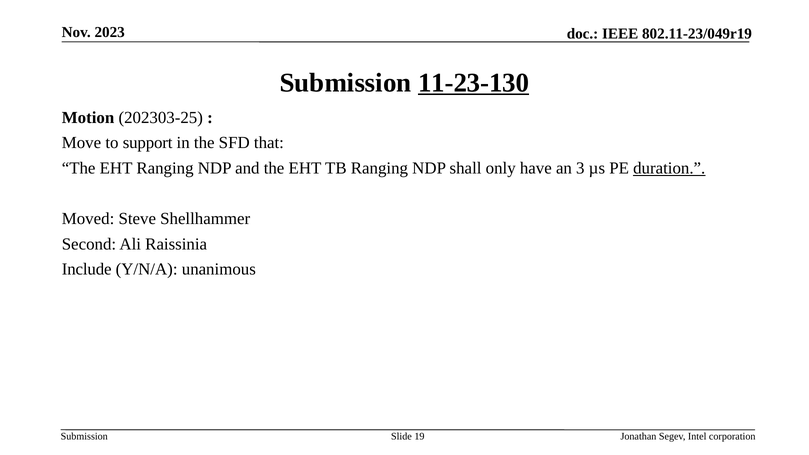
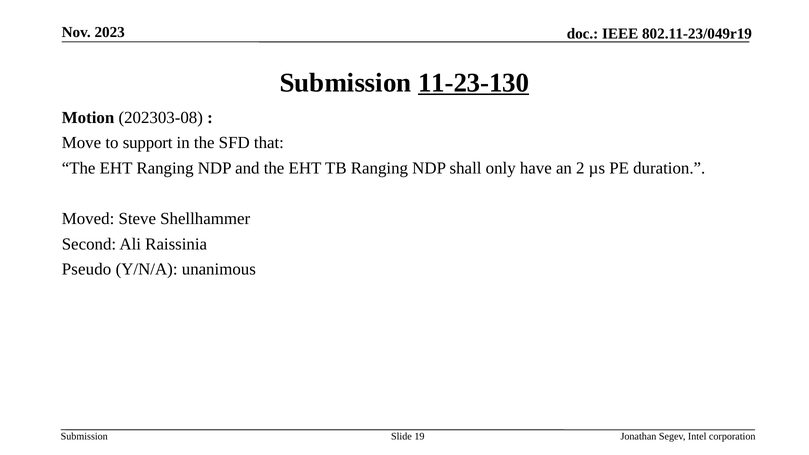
202303-25: 202303-25 -> 202303-08 (161, 118)
3: 3 -> 2 (580, 168)
duration underline: present -> none (669, 168)
Include: Include -> Pseudo (87, 269)
